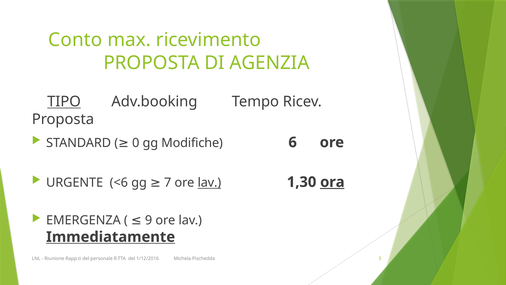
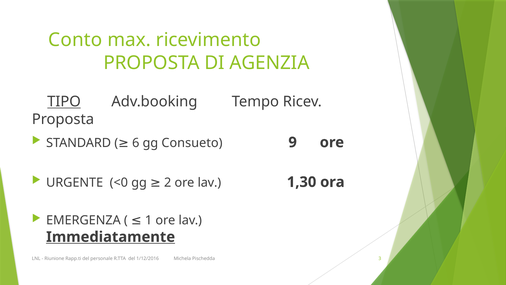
0: 0 -> 6 (136, 143)
Modifiche: Modifiche -> Consueto (192, 143)
6: 6 -> 9 (293, 142)
<6: <6 -> <0 (119, 183)
7: 7 -> 2 (168, 183)
lav underline: present -> none (209, 183)
ora underline: present -> none (332, 182)
9: 9 -> 1 (149, 220)
